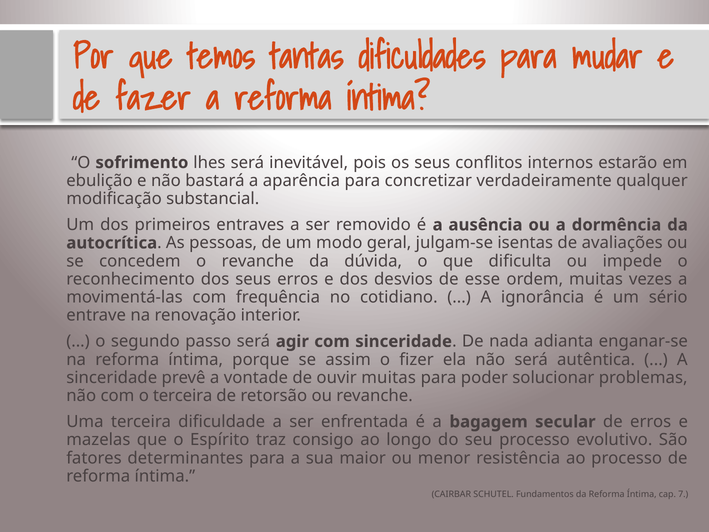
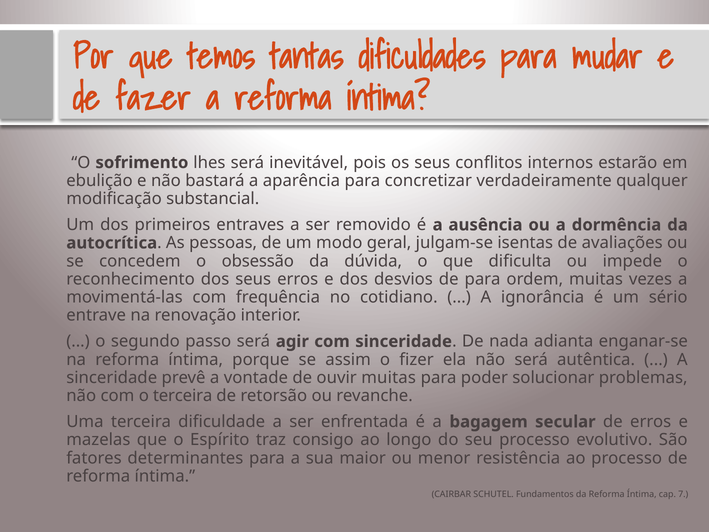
o revanche: revanche -> obsessão (258, 261)
de esse: esse -> para (483, 279)
